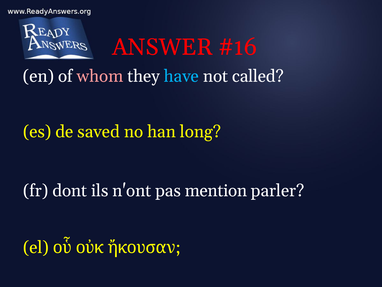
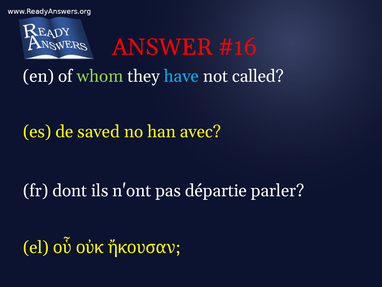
whom colour: pink -> light green (100, 76)
long: long -> avec (200, 131)
mention: mention -> départie (216, 190)
